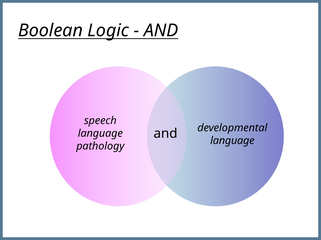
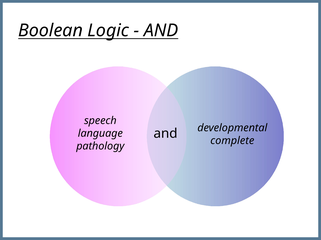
language: language -> complete (232, 141)
